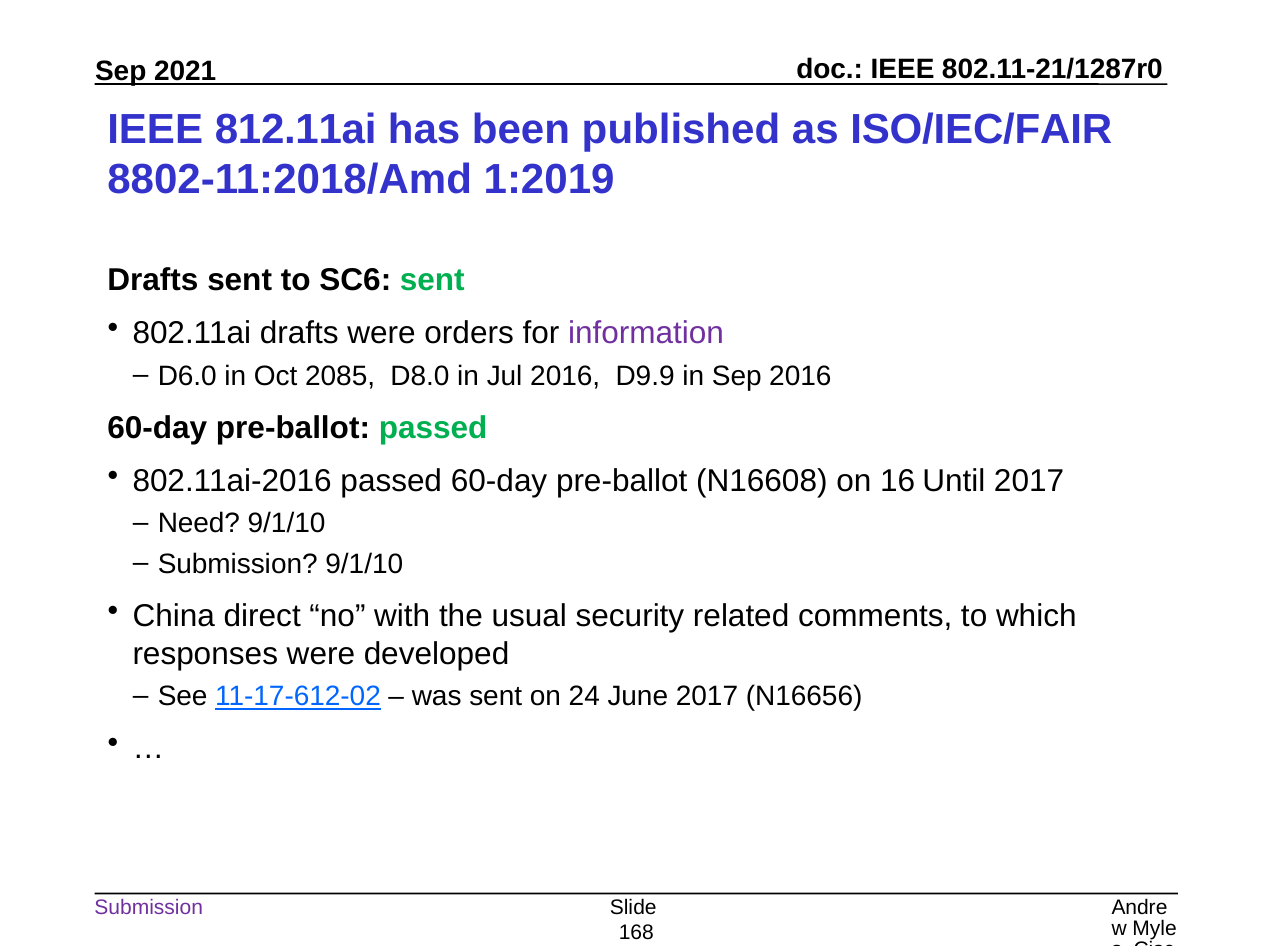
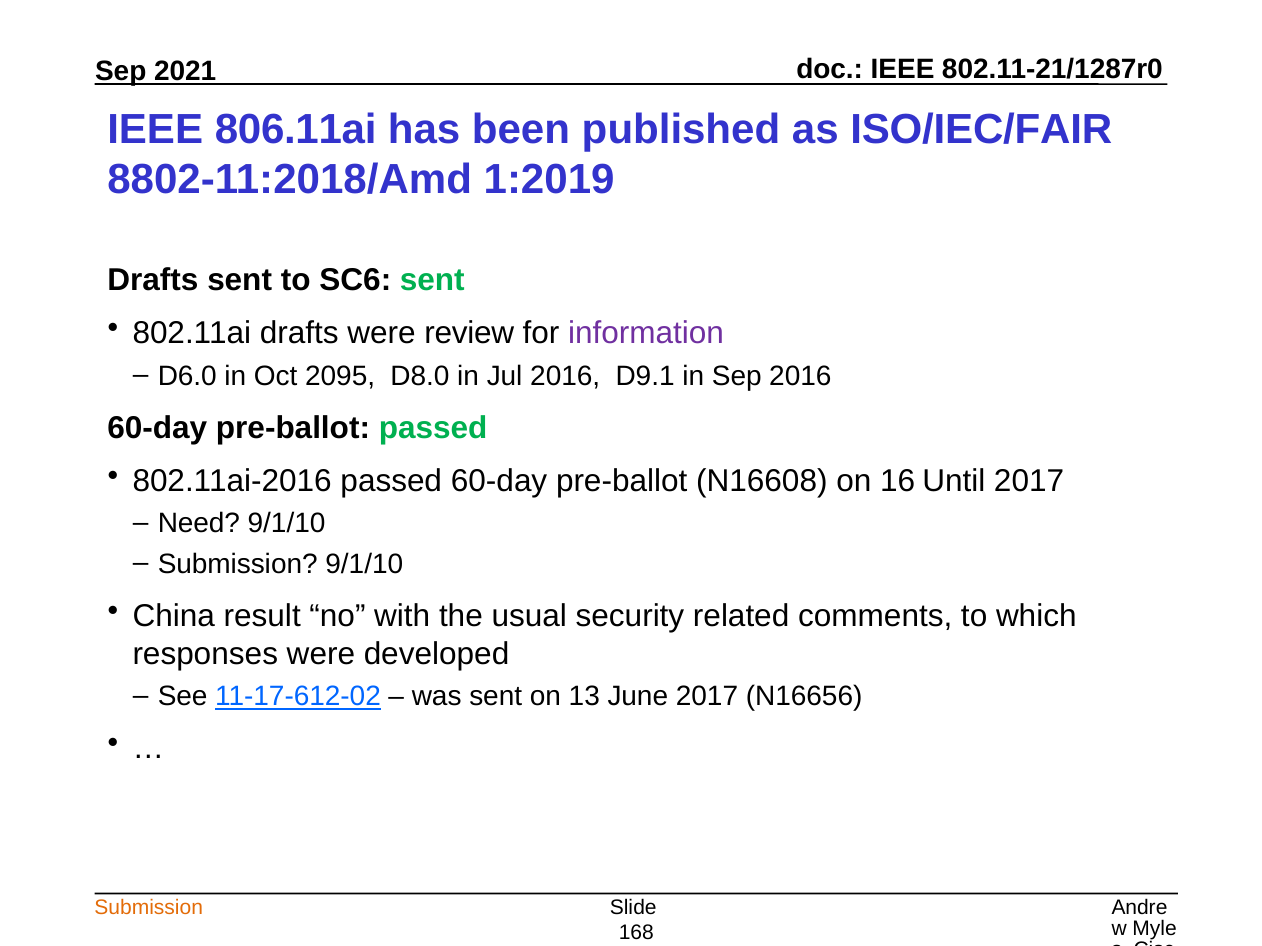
812.11ai: 812.11ai -> 806.11ai (296, 129)
orders: orders -> review (469, 334)
2085: 2085 -> 2095 (340, 376)
D9.9: D9.9 -> D9.1 (645, 376)
direct: direct -> result (262, 616)
24: 24 -> 13 (584, 697)
Submission colour: purple -> orange (149, 908)
